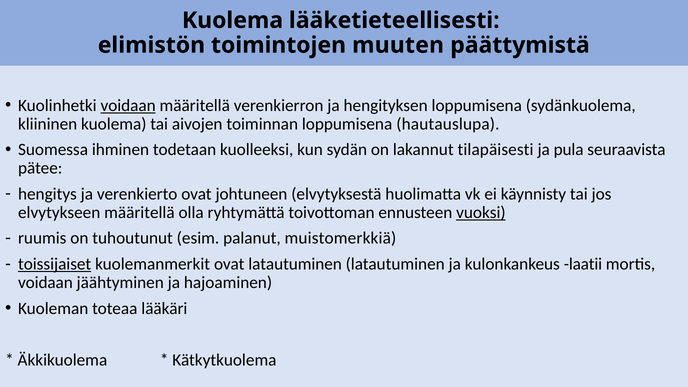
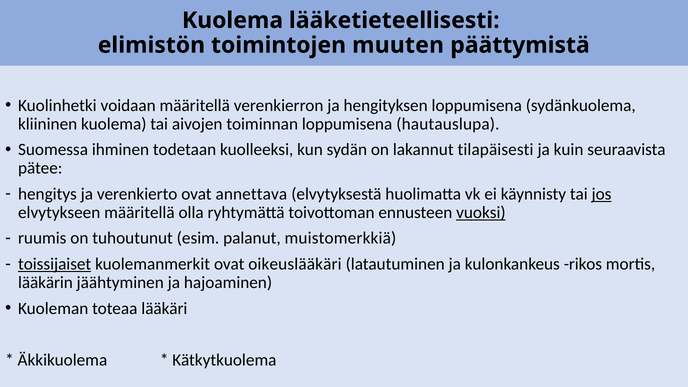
voidaan underline: present -> none (128, 105)
pula: pula -> kuin (569, 150)
johtuneen: johtuneen -> annettava (251, 194)
jos underline: none -> present (602, 194)
ovat latautuminen: latautuminen -> oikeuslääkäri (295, 264)
laatii: laatii -> rikos (583, 264)
voidaan: voidaan -> lääkärin (45, 283)
